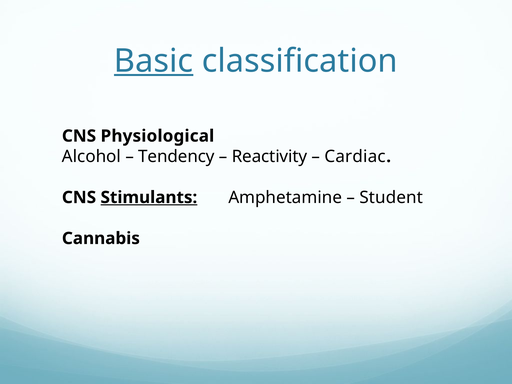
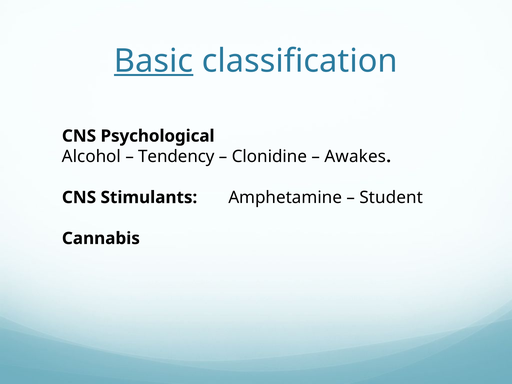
Physiological: Physiological -> Psychological (158, 136)
Reactivity: Reactivity -> Clonidine (269, 156)
Cardiac: Cardiac -> Awakes (355, 156)
Stimulants underline: present -> none (149, 197)
